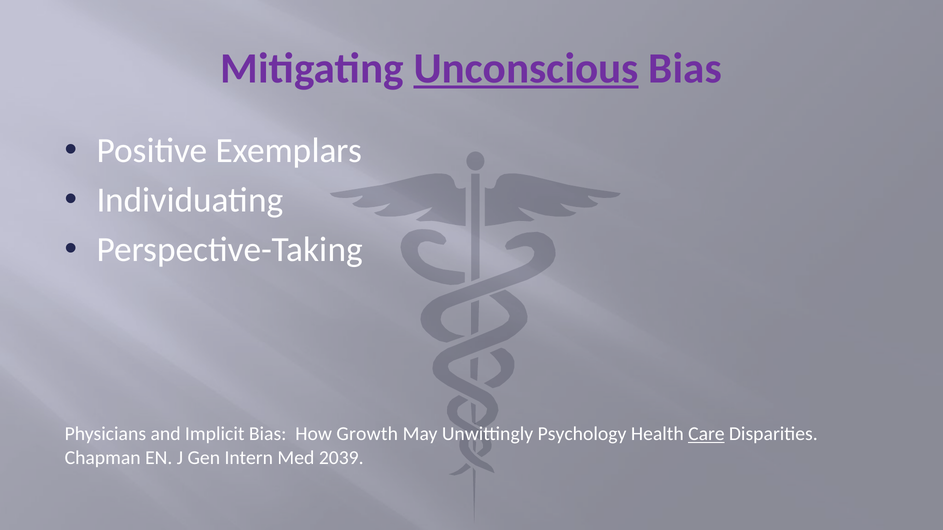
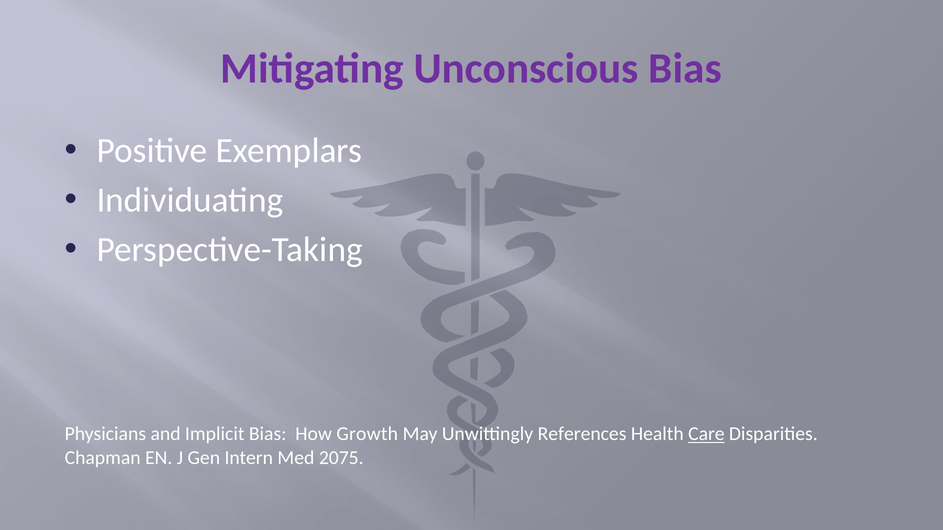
Unconscious underline: present -> none (526, 68)
Psychology: Psychology -> References (582, 434)
2039: 2039 -> 2075 (341, 458)
